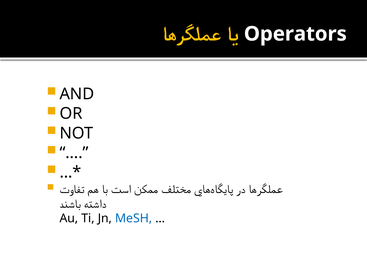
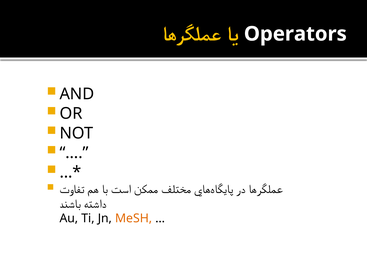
MeSH colour: blue -> orange (134, 219)
